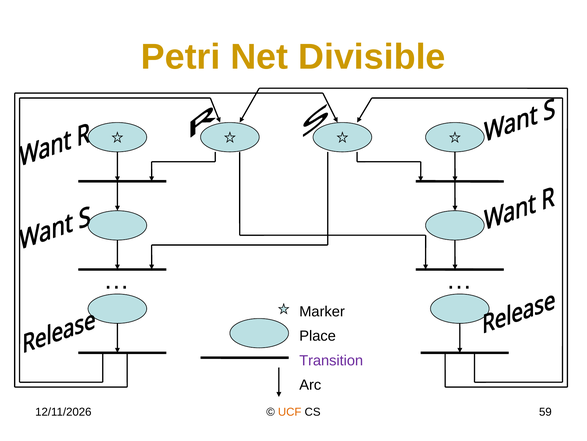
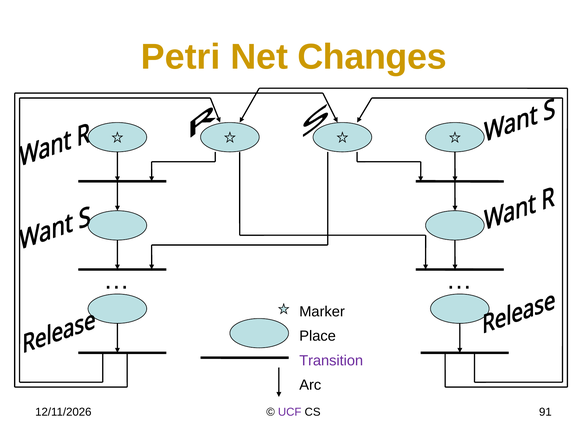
Divisible: Divisible -> Changes (372, 57)
UCF colour: orange -> purple (290, 412)
59: 59 -> 91 (545, 412)
